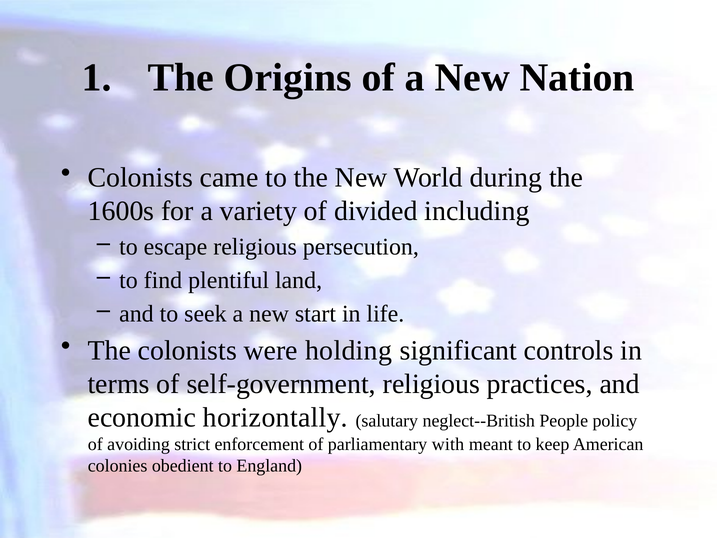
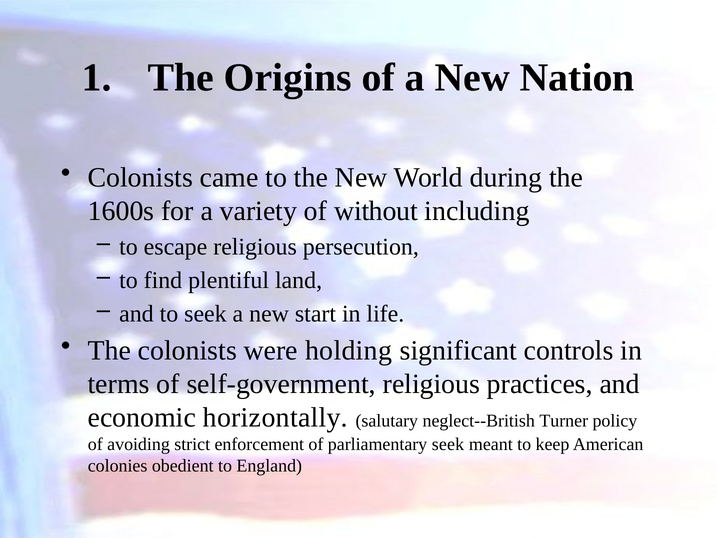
divided: divided -> without (376, 211)
People: People -> Turner (564, 421)
parliamentary with: with -> seek (448, 444)
